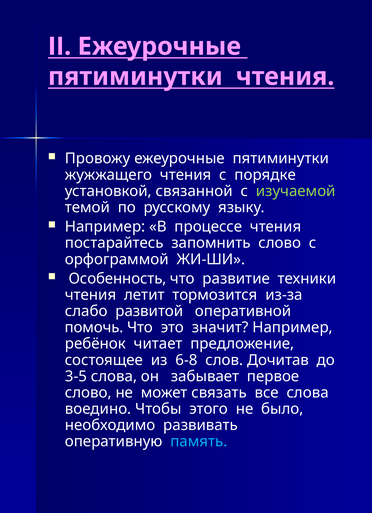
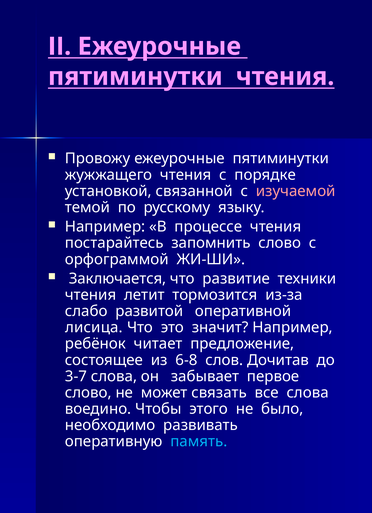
изучаемой colour: light green -> pink (296, 191)
Особенность: Особенность -> Заключается (118, 278)
помочь: помочь -> лисица (94, 327)
3-5: 3-5 -> 3-7 (76, 376)
